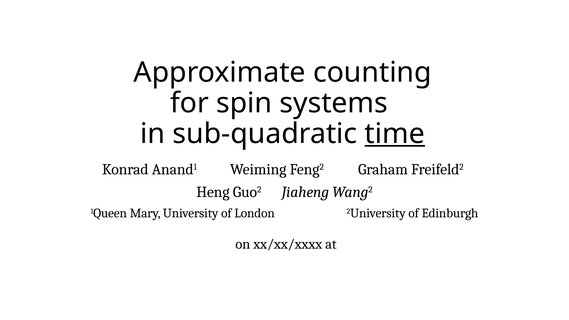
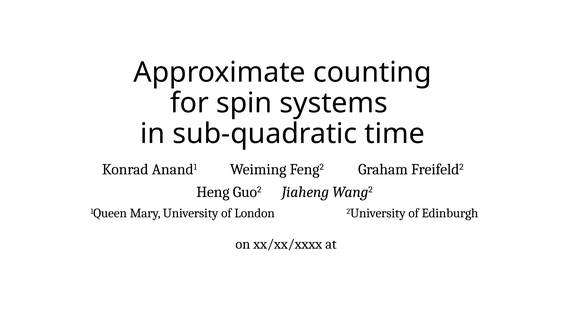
time underline: present -> none (395, 134)
